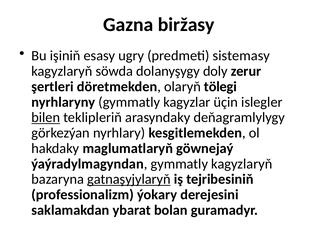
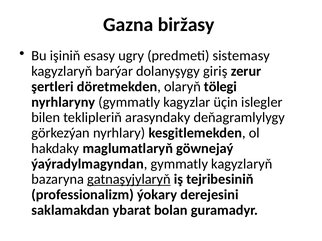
söwda: söwda -> barýar (114, 71)
doly: doly -> giriş (215, 71)
bilen underline: present -> none (46, 118)
